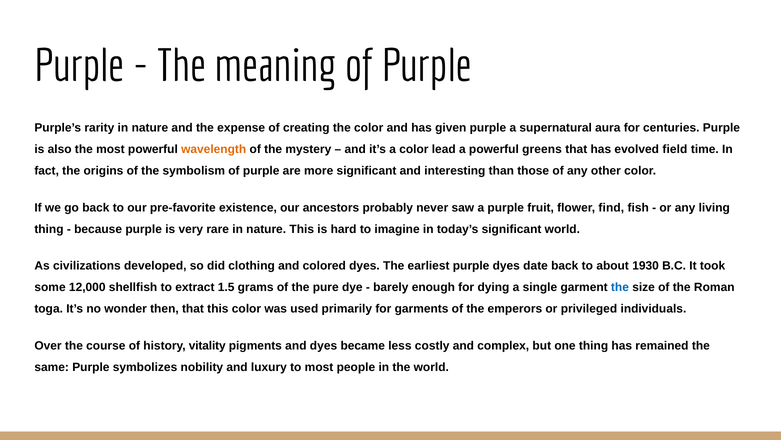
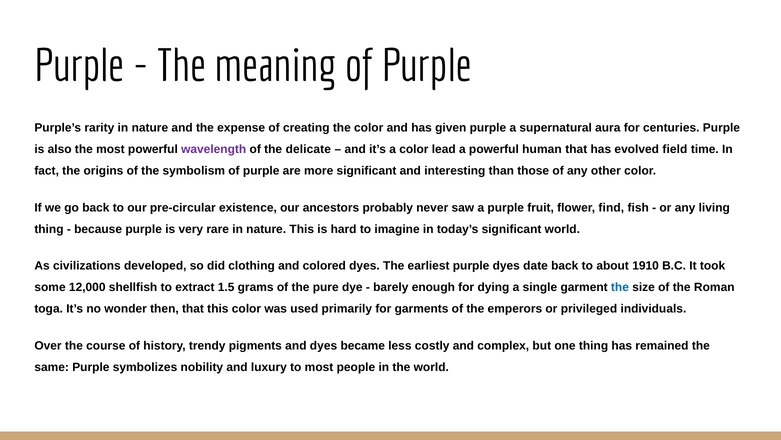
wavelength colour: orange -> purple (214, 149)
mystery: mystery -> delicate (308, 149)
greens: greens -> human (542, 149)
pre-favorite: pre-favorite -> pre-circular (183, 207)
1930: 1930 -> 1910 (646, 265)
vitality: vitality -> trendy (207, 345)
